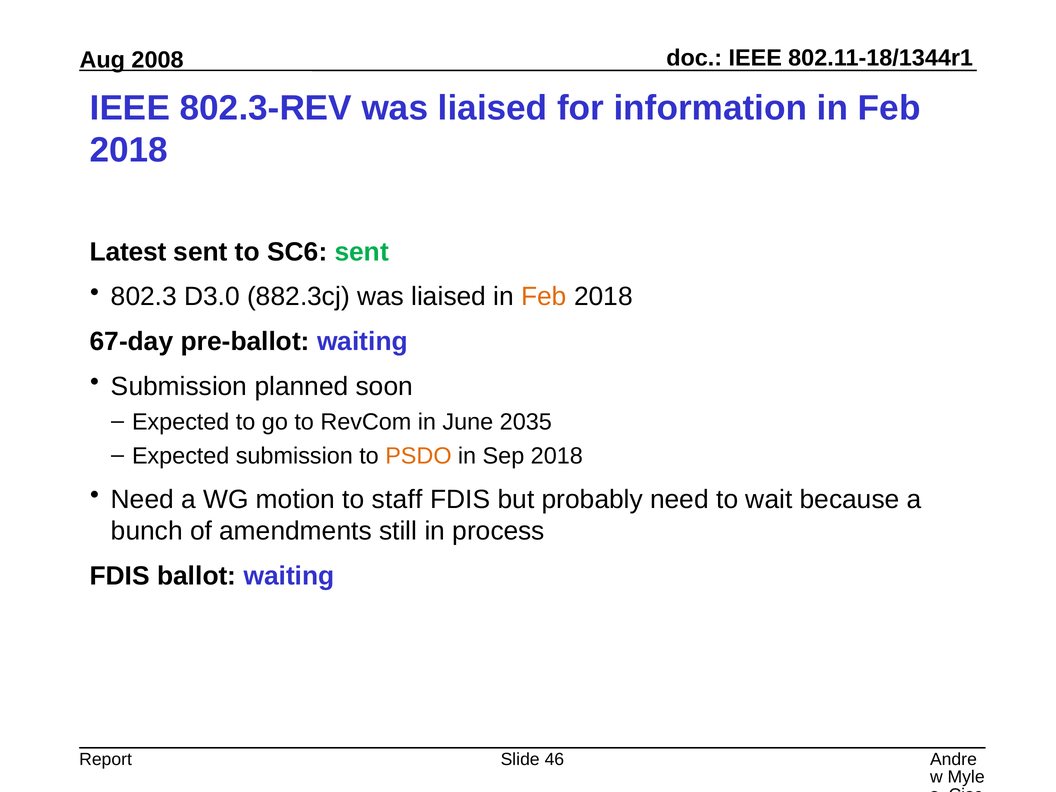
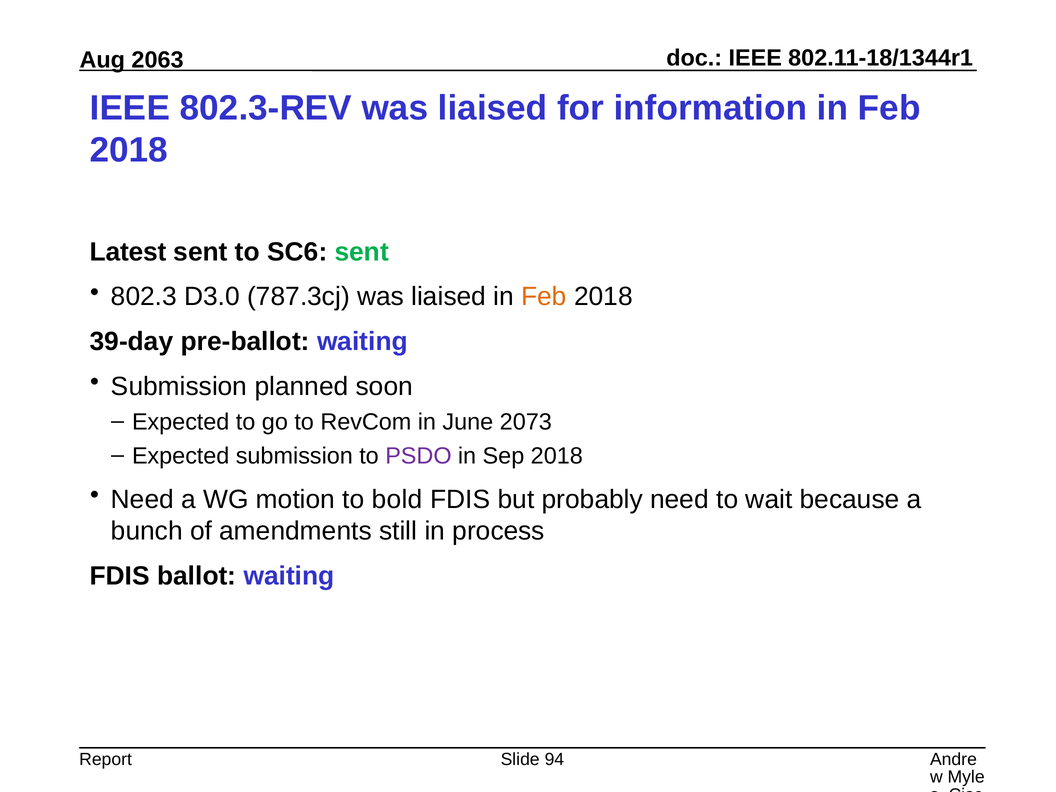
2008: 2008 -> 2063 (158, 60)
882.3cj: 882.3cj -> 787.3cj (299, 297)
67-day: 67-day -> 39-day (132, 342)
2035: 2035 -> 2073 (526, 422)
PSDO colour: orange -> purple (418, 456)
staff: staff -> bold (397, 499)
46: 46 -> 94 (554, 760)
